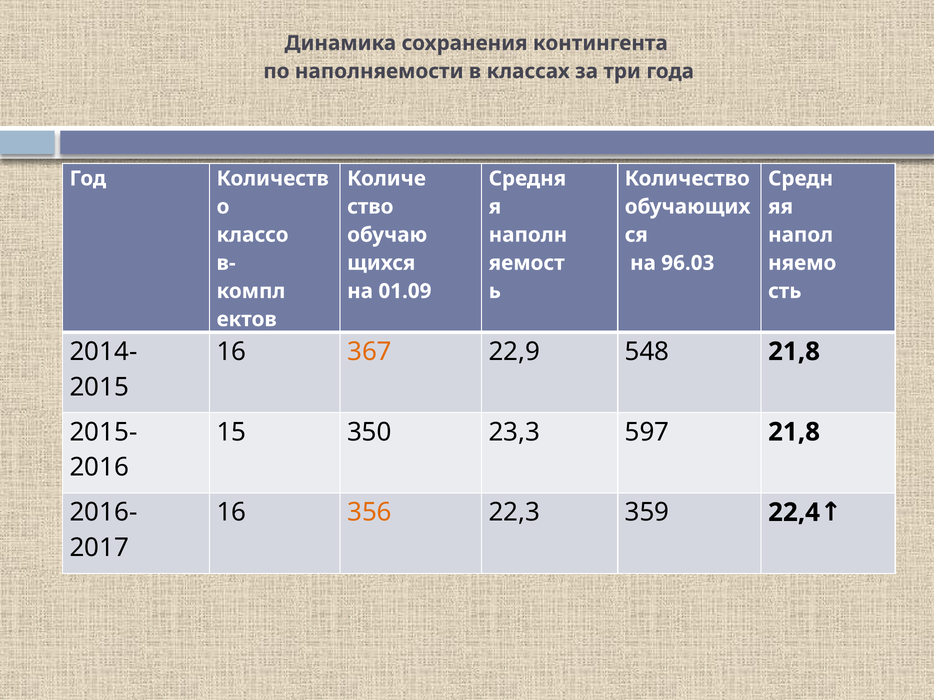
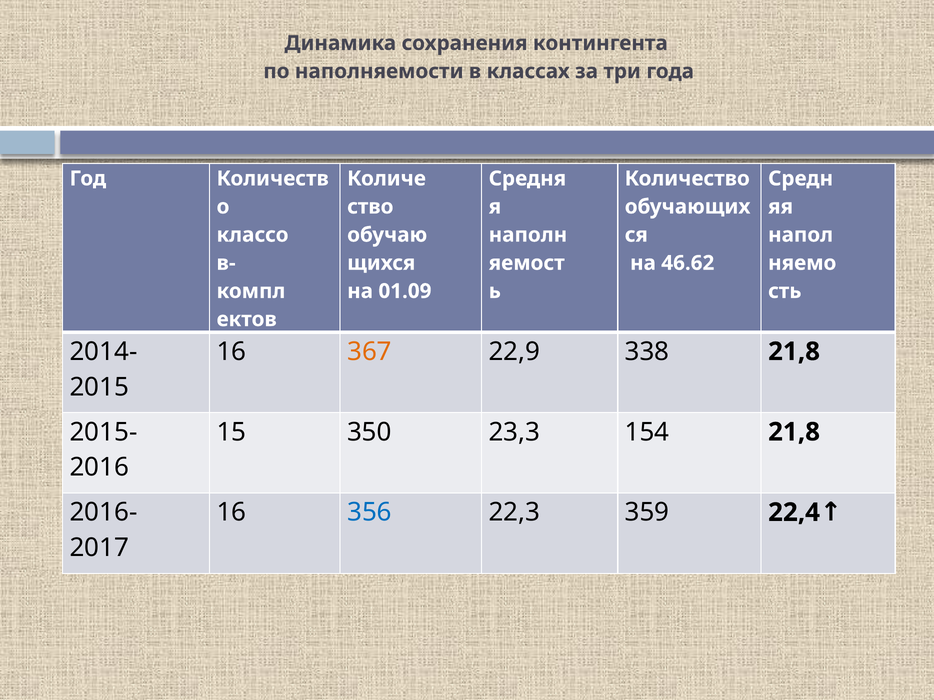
96.03: 96.03 -> 46.62 (688, 263)
548: 548 -> 338 (647, 352)
597: 597 -> 154 (647, 432)
356 colour: orange -> blue (369, 513)
